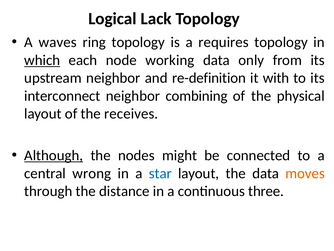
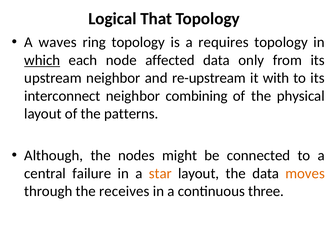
Lack: Lack -> That (156, 19)
working: working -> affected (170, 60)
re-definition: re-definition -> re-upstream (209, 78)
receives: receives -> patterns (131, 114)
Although underline: present -> none (54, 155)
wrong: wrong -> failure (92, 173)
star colour: blue -> orange (160, 173)
distance: distance -> receives (124, 191)
